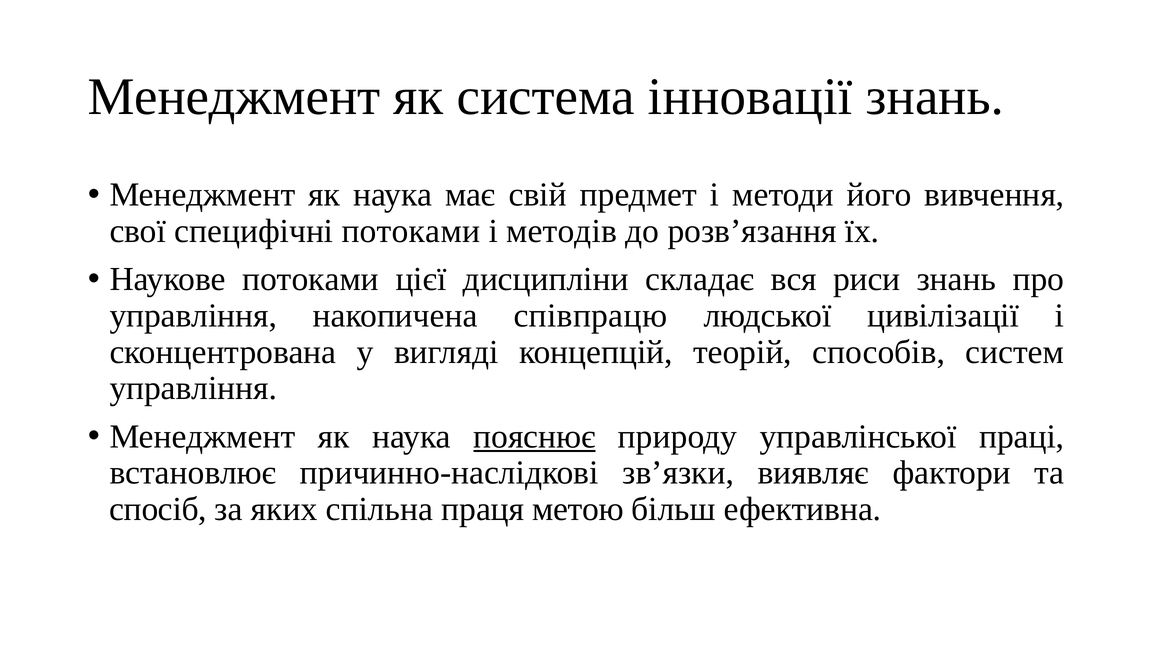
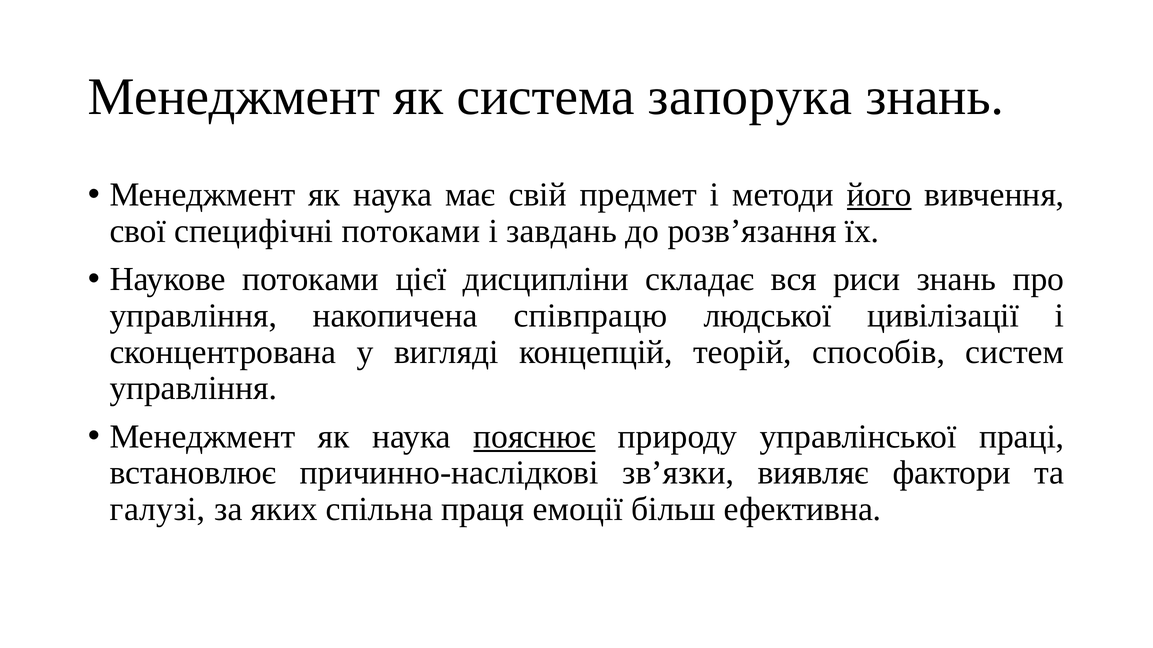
інновації: інновації -> запорука (750, 97)
його underline: none -> present (879, 195)
методів: методів -> завдань (562, 231)
спосіб: спосіб -> галузі (158, 510)
метою: метою -> емоції (578, 510)
